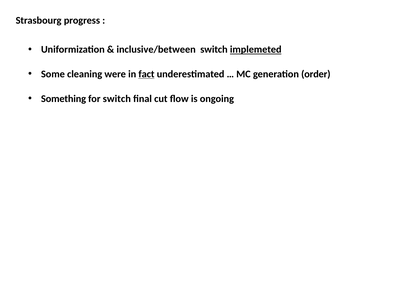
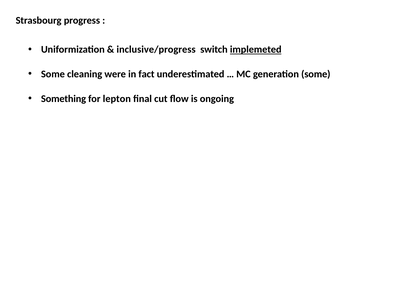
inclusive/between: inclusive/between -> inclusive/progress (156, 50)
fact underline: present -> none (146, 74)
generation order: order -> some (316, 74)
for switch: switch -> lepton (117, 99)
